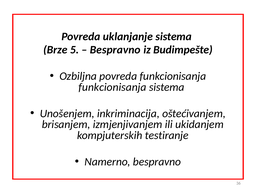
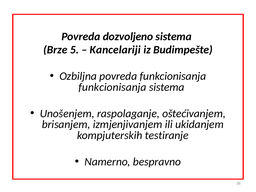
uklanjanje: uklanjanje -> dozvoljeno (128, 37)
Bespravno: Bespravno -> Kancelariji (115, 50)
inkriminacija: inkriminacija -> raspolaganje (128, 113)
